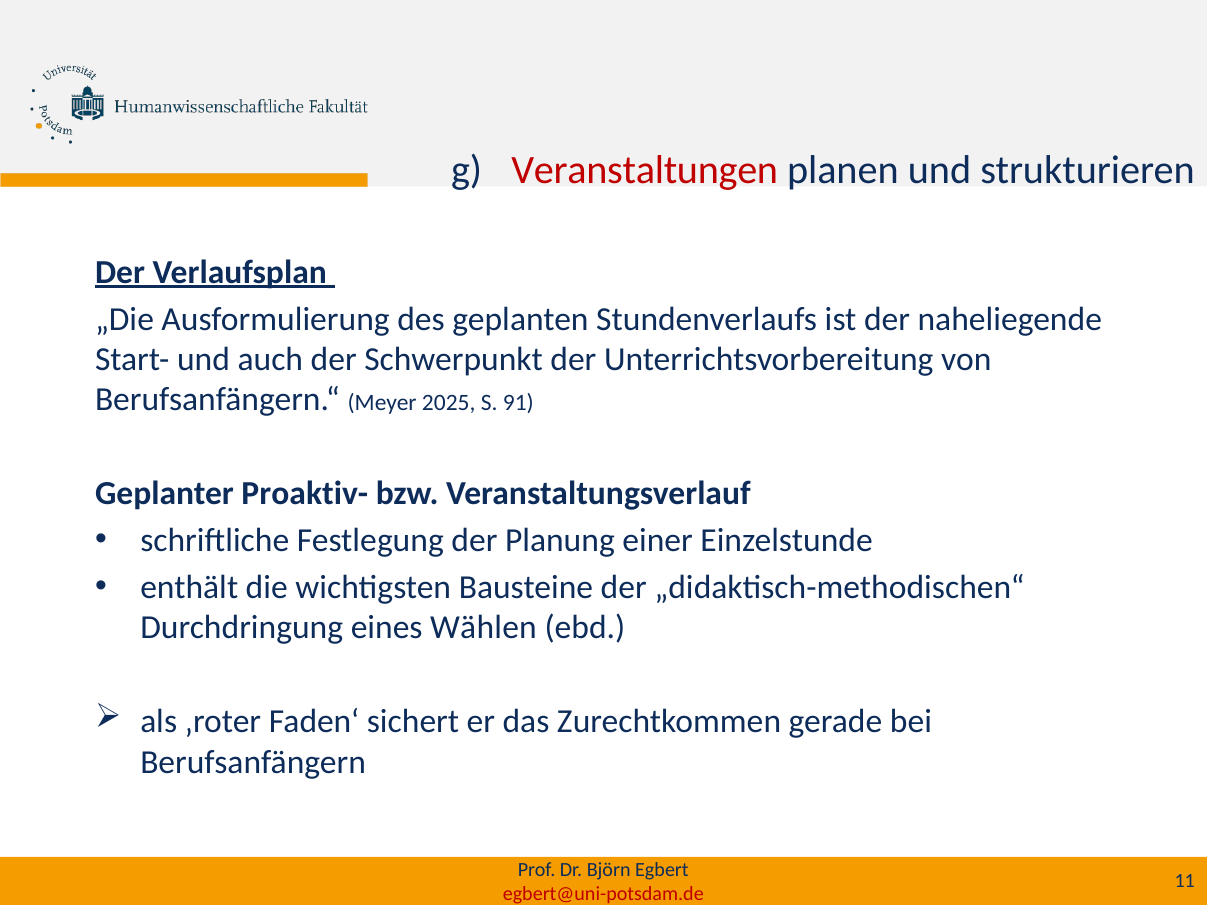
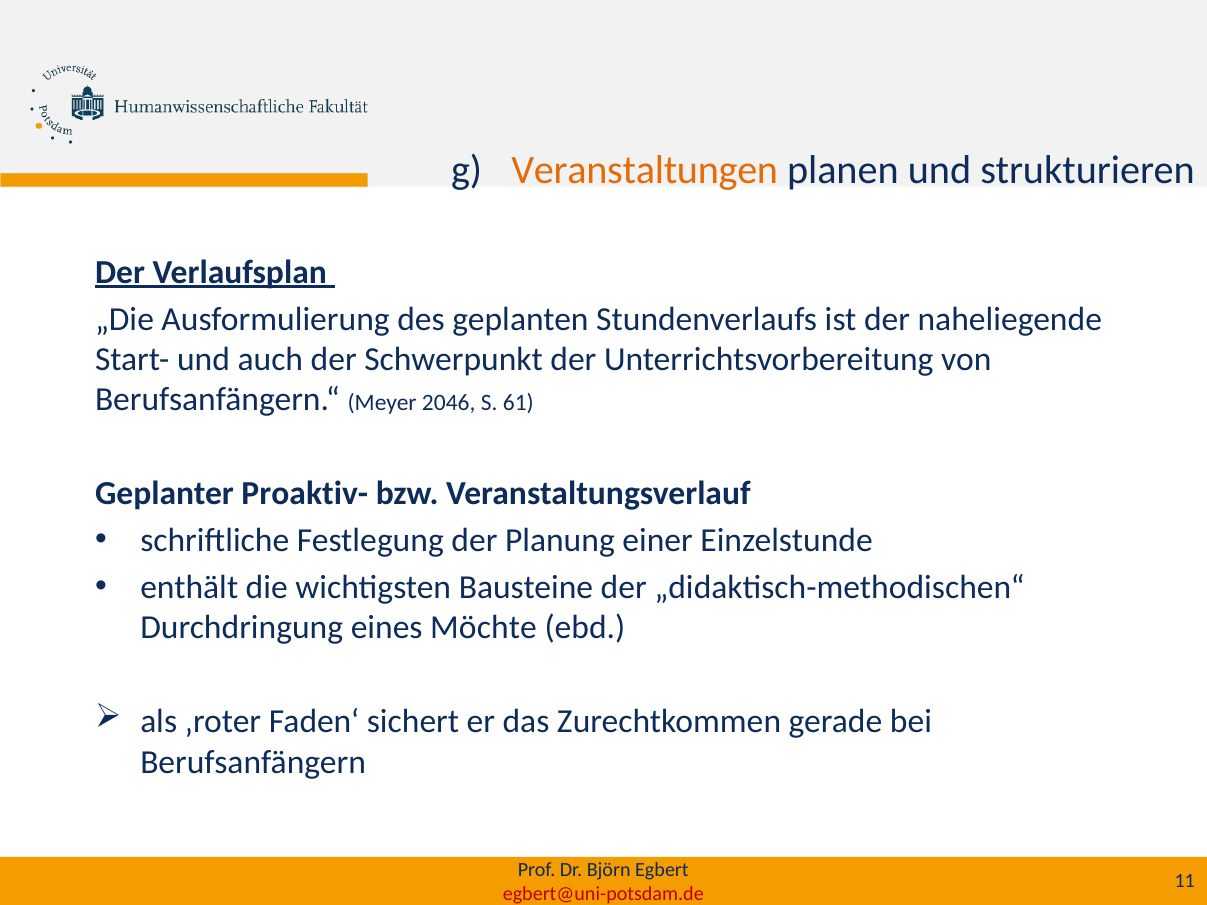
Veranstaltungen colour: red -> orange (645, 170)
2025: 2025 -> 2046 (449, 403)
91: 91 -> 61 (518, 403)
Wählen: Wählen -> Möchte (484, 628)
